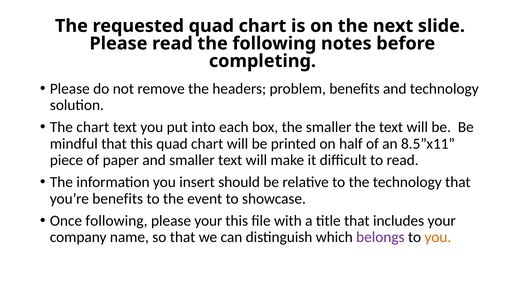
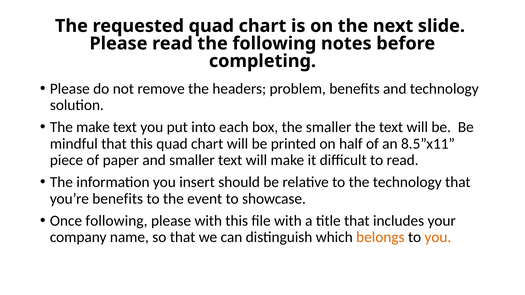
The chart: chart -> make (93, 127)
please your: your -> with (208, 221)
belongs colour: purple -> orange (380, 238)
